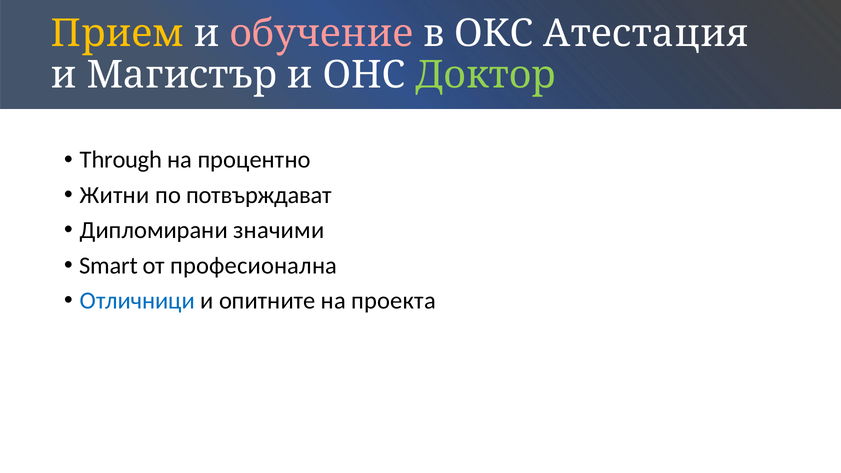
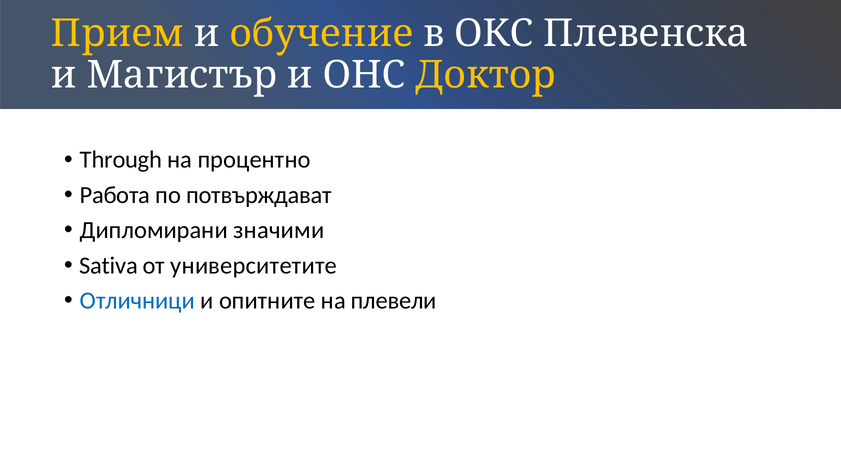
обучение colour: pink -> yellow (321, 33)
Атестация: Атестация -> Плевенска (646, 33)
Доктор colour: light green -> yellow (486, 75)
Житни: Житни -> Работа (115, 195)
Smart: Smart -> Sativa (109, 266)
професионална: професионална -> университетите (254, 266)
проекта: проекта -> плевели (394, 301)
